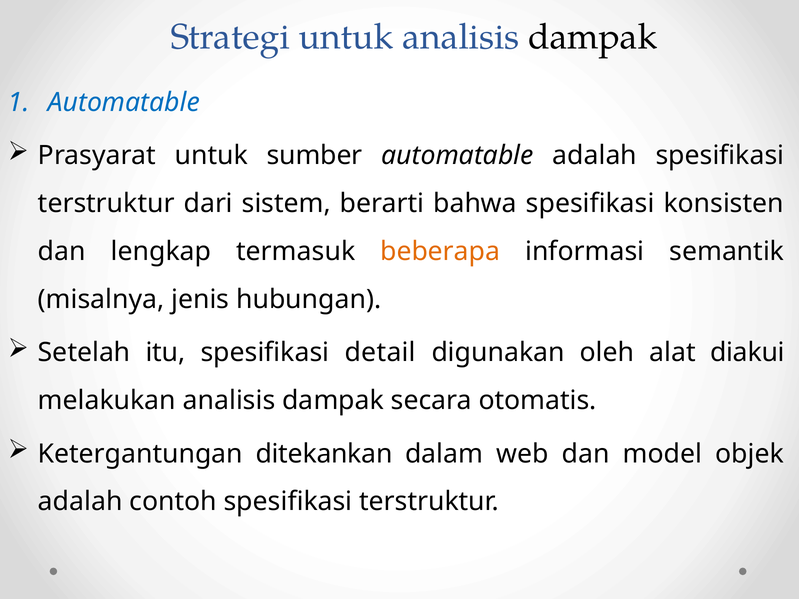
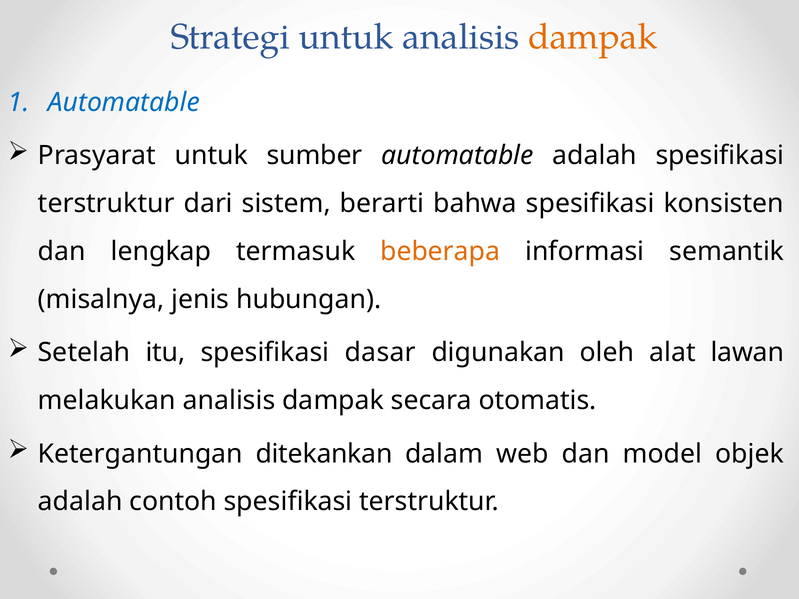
dampak colour: black -> orange (593, 37)
detail: detail -> dasar (380, 353)
diakui: diakui -> lawan (747, 353)
